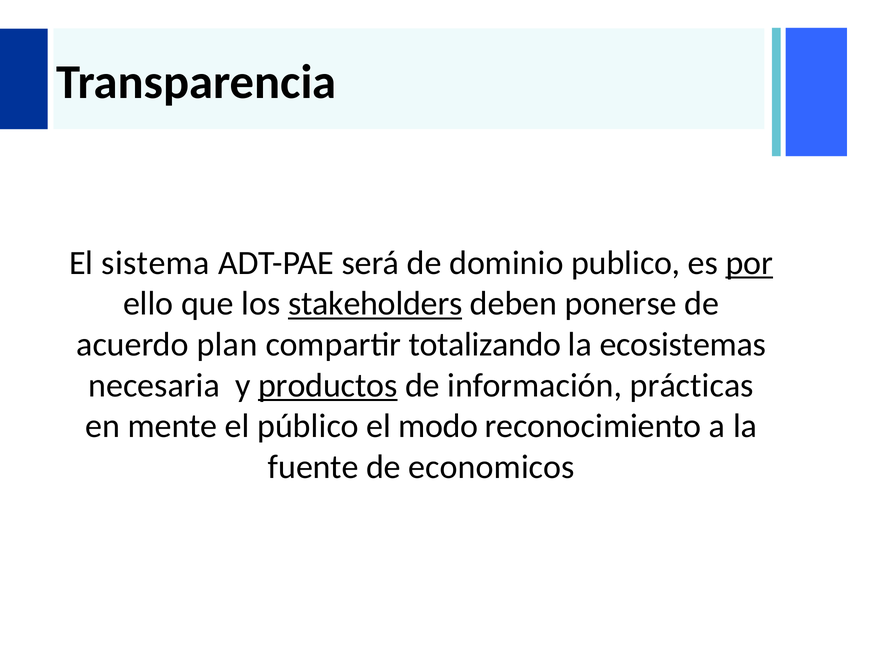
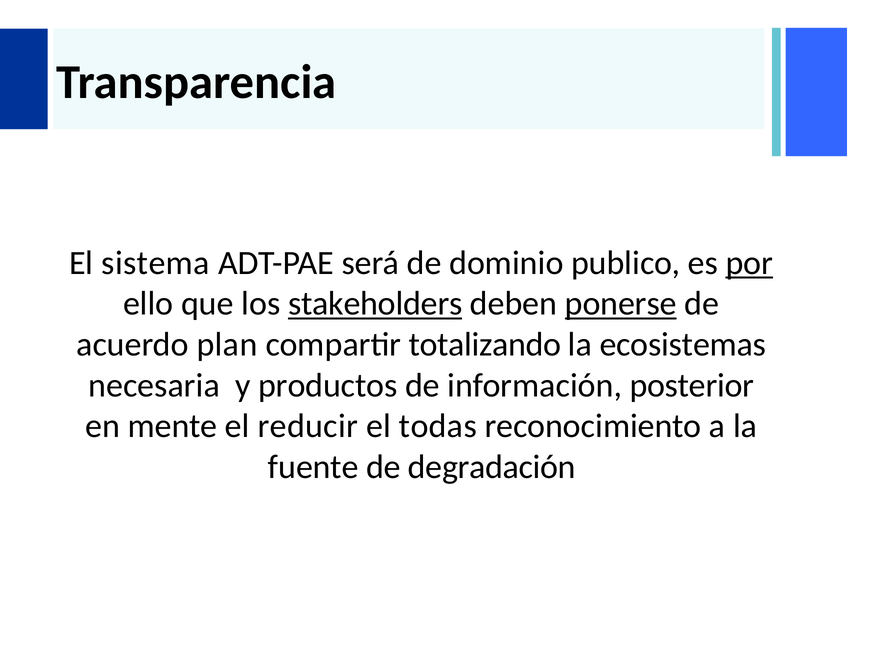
ponerse underline: none -> present (621, 304)
productos underline: present -> none (328, 385)
prácticas: prácticas -> posterior (692, 385)
público: público -> reducir (308, 426)
modo: modo -> todas (438, 426)
economicos: economicos -> degradación (492, 467)
